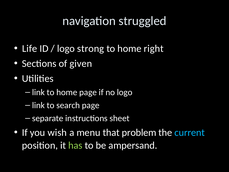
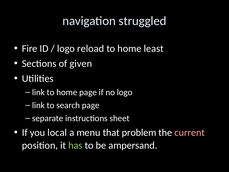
Life: Life -> Fire (30, 49)
strong: strong -> reload (91, 49)
right: right -> least (154, 49)
wish: wish -> local (57, 132)
current colour: light blue -> pink (190, 132)
